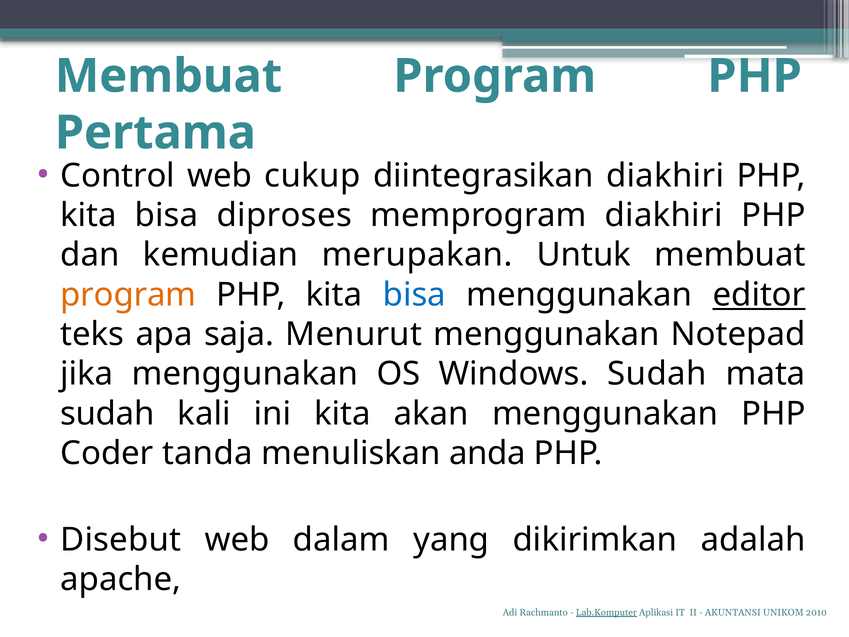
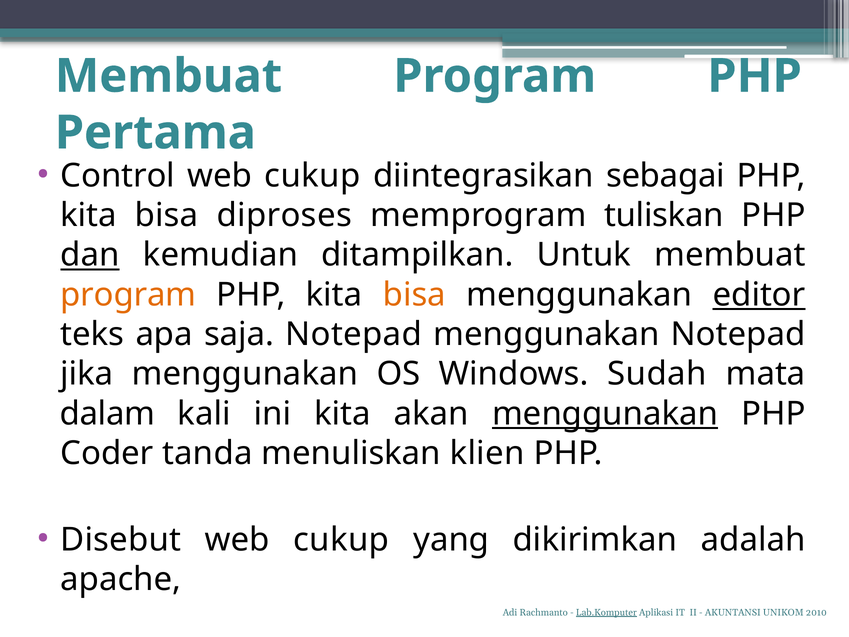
diintegrasikan diakhiri: diakhiri -> sebagai (665, 176)
memprogram diakhiri: diakhiri -> tuliskan (664, 215)
dan underline: none -> present (90, 255)
merupakan: merupakan -> ditampilkan (417, 255)
bisa colour: blue -> orange (414, 295)
saja Menurut: Menurut -> Notepad (354, 334)
sudah: sudah -> dalam (107, 414)
menggunakan underline: none -> present (605, 414)
anda: anda -> klien (487, 453)
dalam: dalam -> cukup (341, 540)
